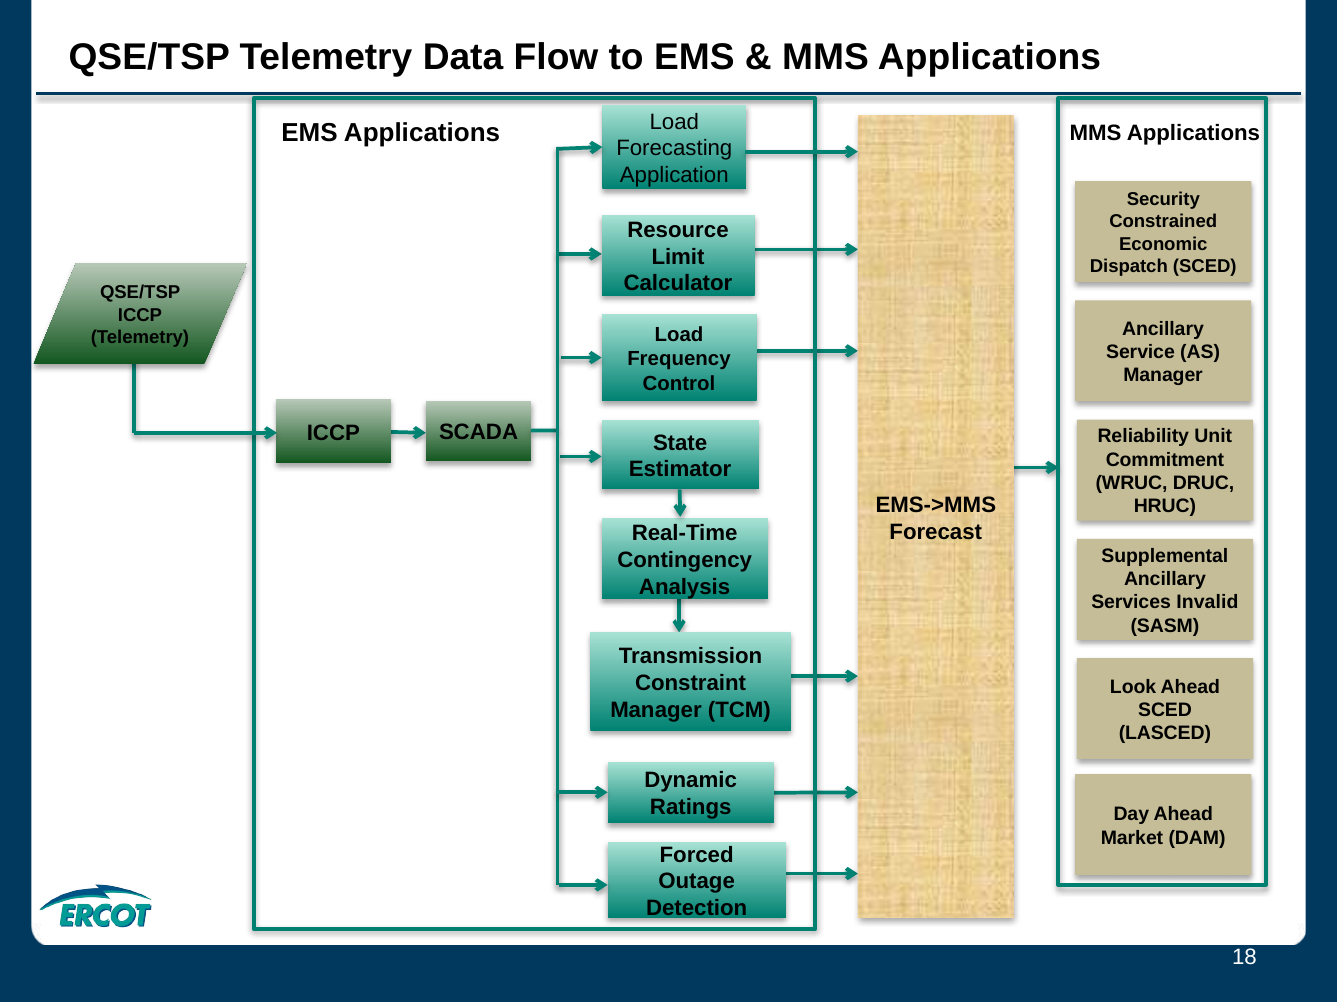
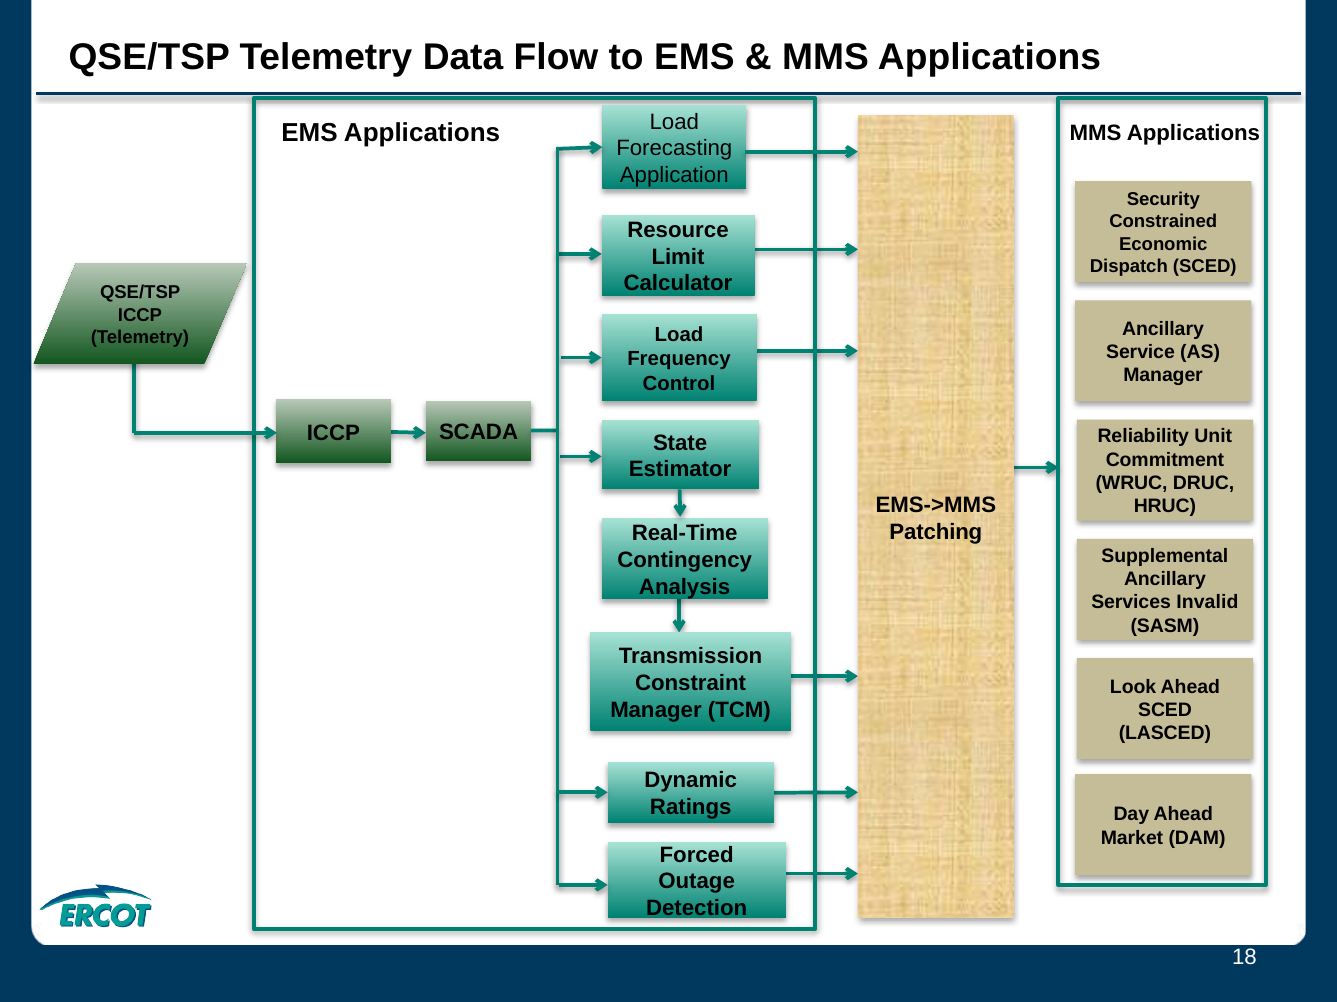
Forecast: Forecast -> Patching (936, 532)
